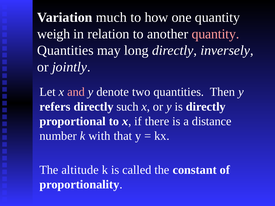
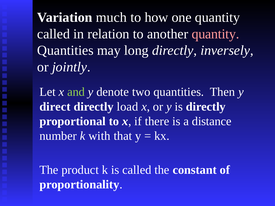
weigh: weigh -> called (54, 34)
and colour: pink -> light green (76, 92)
refers: refers -> direct (55, 107)
such: such -> load (127, 107)
altitude: altitude -> product (80, 170)
